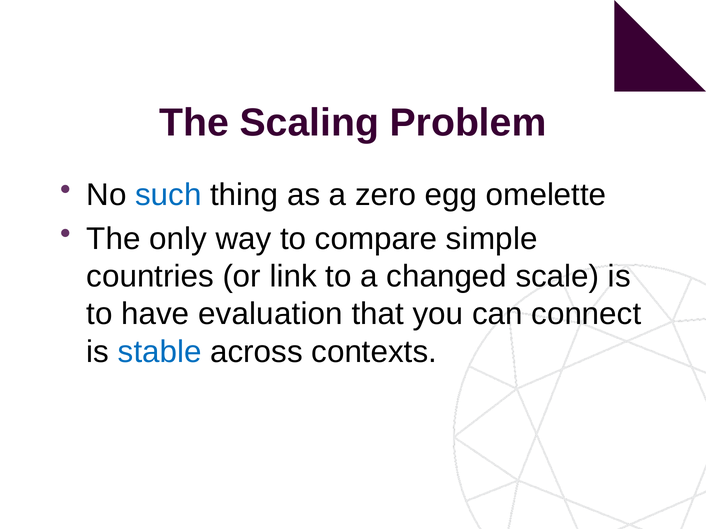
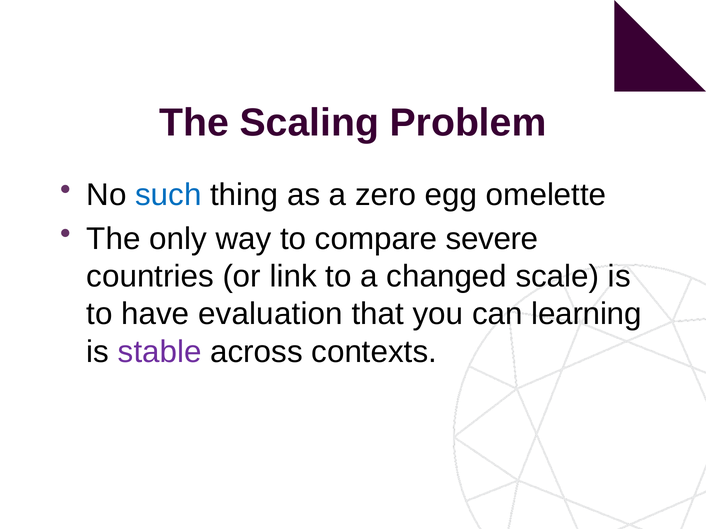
simple: simple -> severe (492, 239)
connect: connect -> learning (586, 314)
stable colour: blue -> purple (160, 352)
